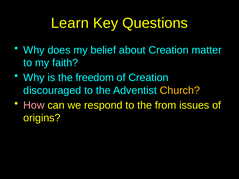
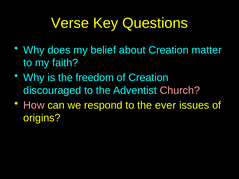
Learn: Learn -> Verse (70, 23)
Church colour: yellow -> pink (180, 91)
from: from -> ever (166, 105)
